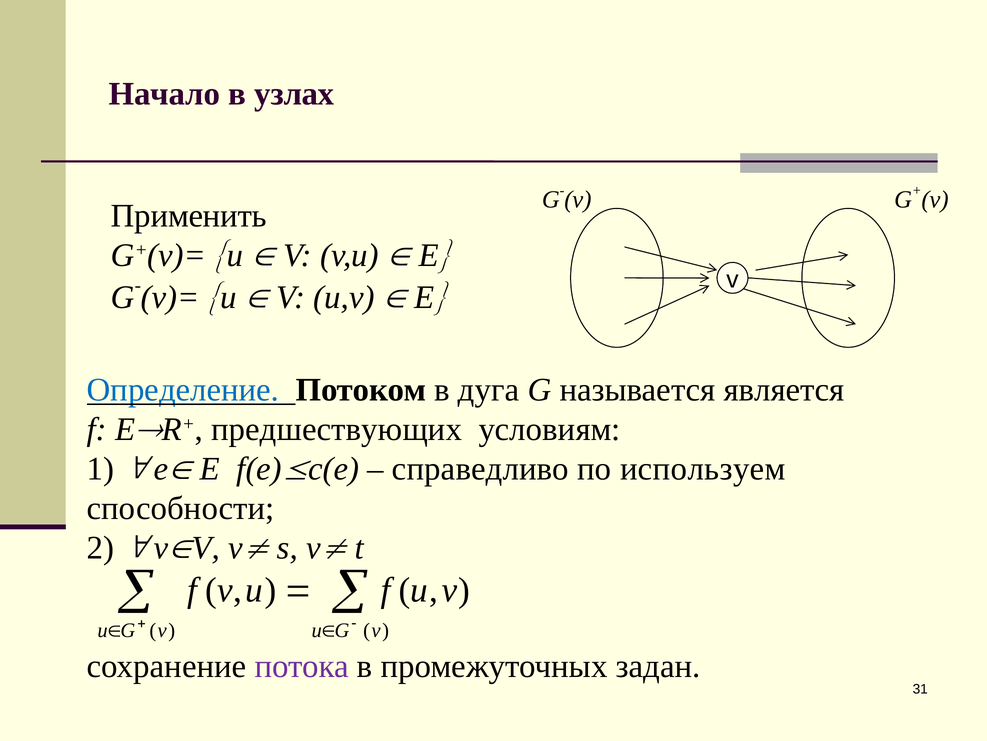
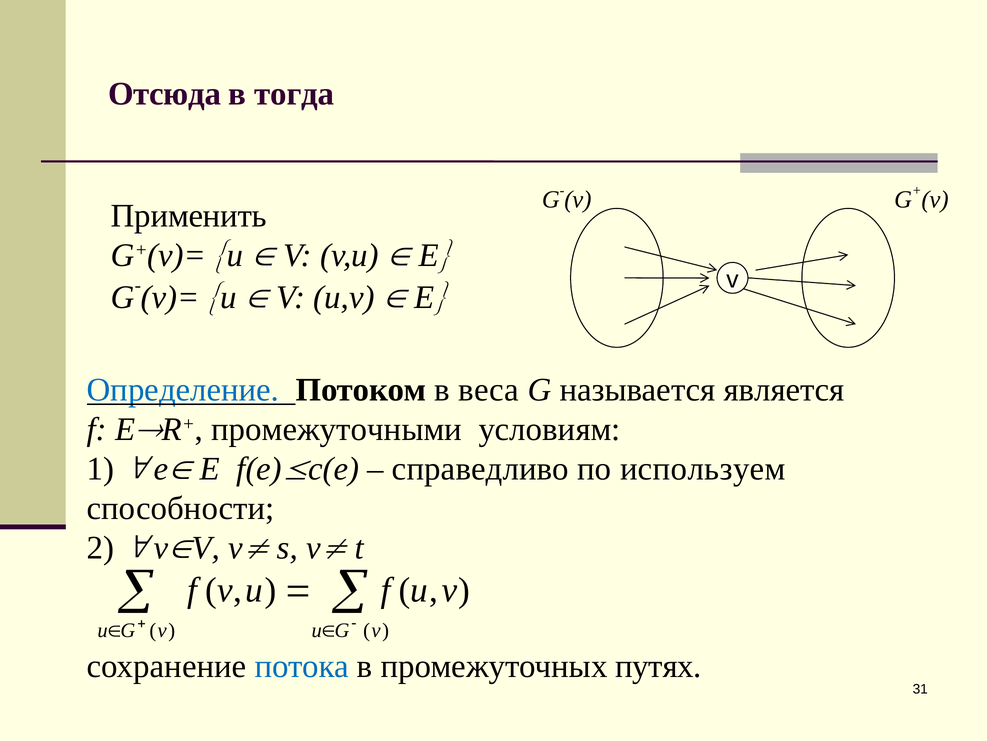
Начало: Начало -> Отсюда (165, 94)
узлах: узлах -> тогда (294, 94)
дуга: дуга -> веса (488, 389)
предшествующих: предшествующих -> промежуточными (337, 429)
потока colour: purple -> blue (302, 666)
задан: задан -> путях (658, 666)
